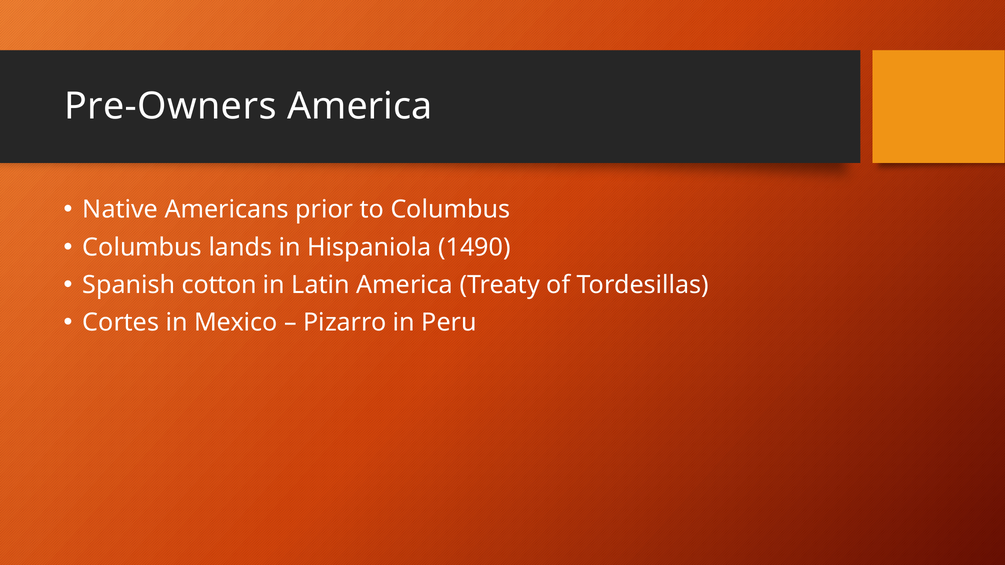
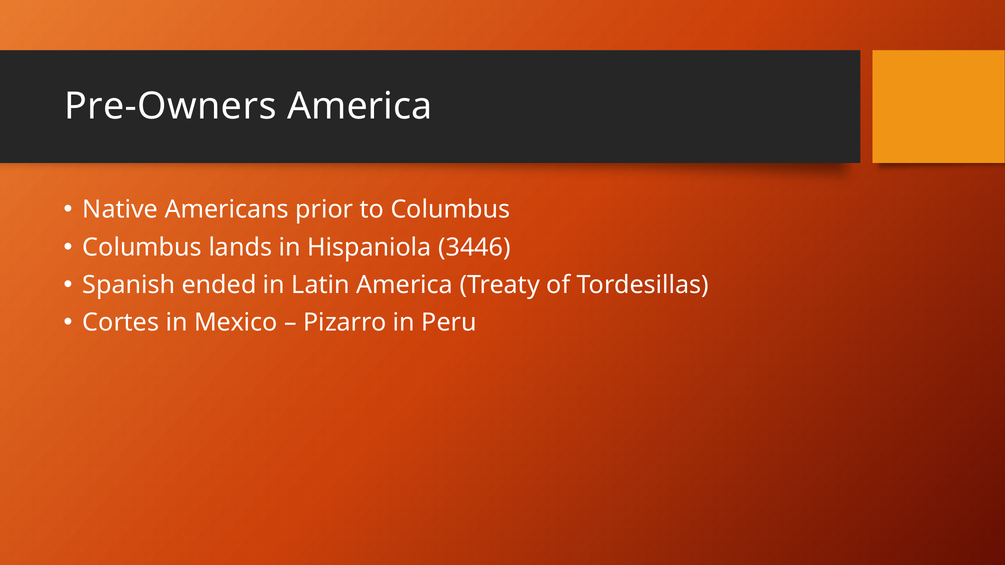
1490: 1490 -> 3446 (474, 247)
cotton: cotton -> ended (219, 285)
